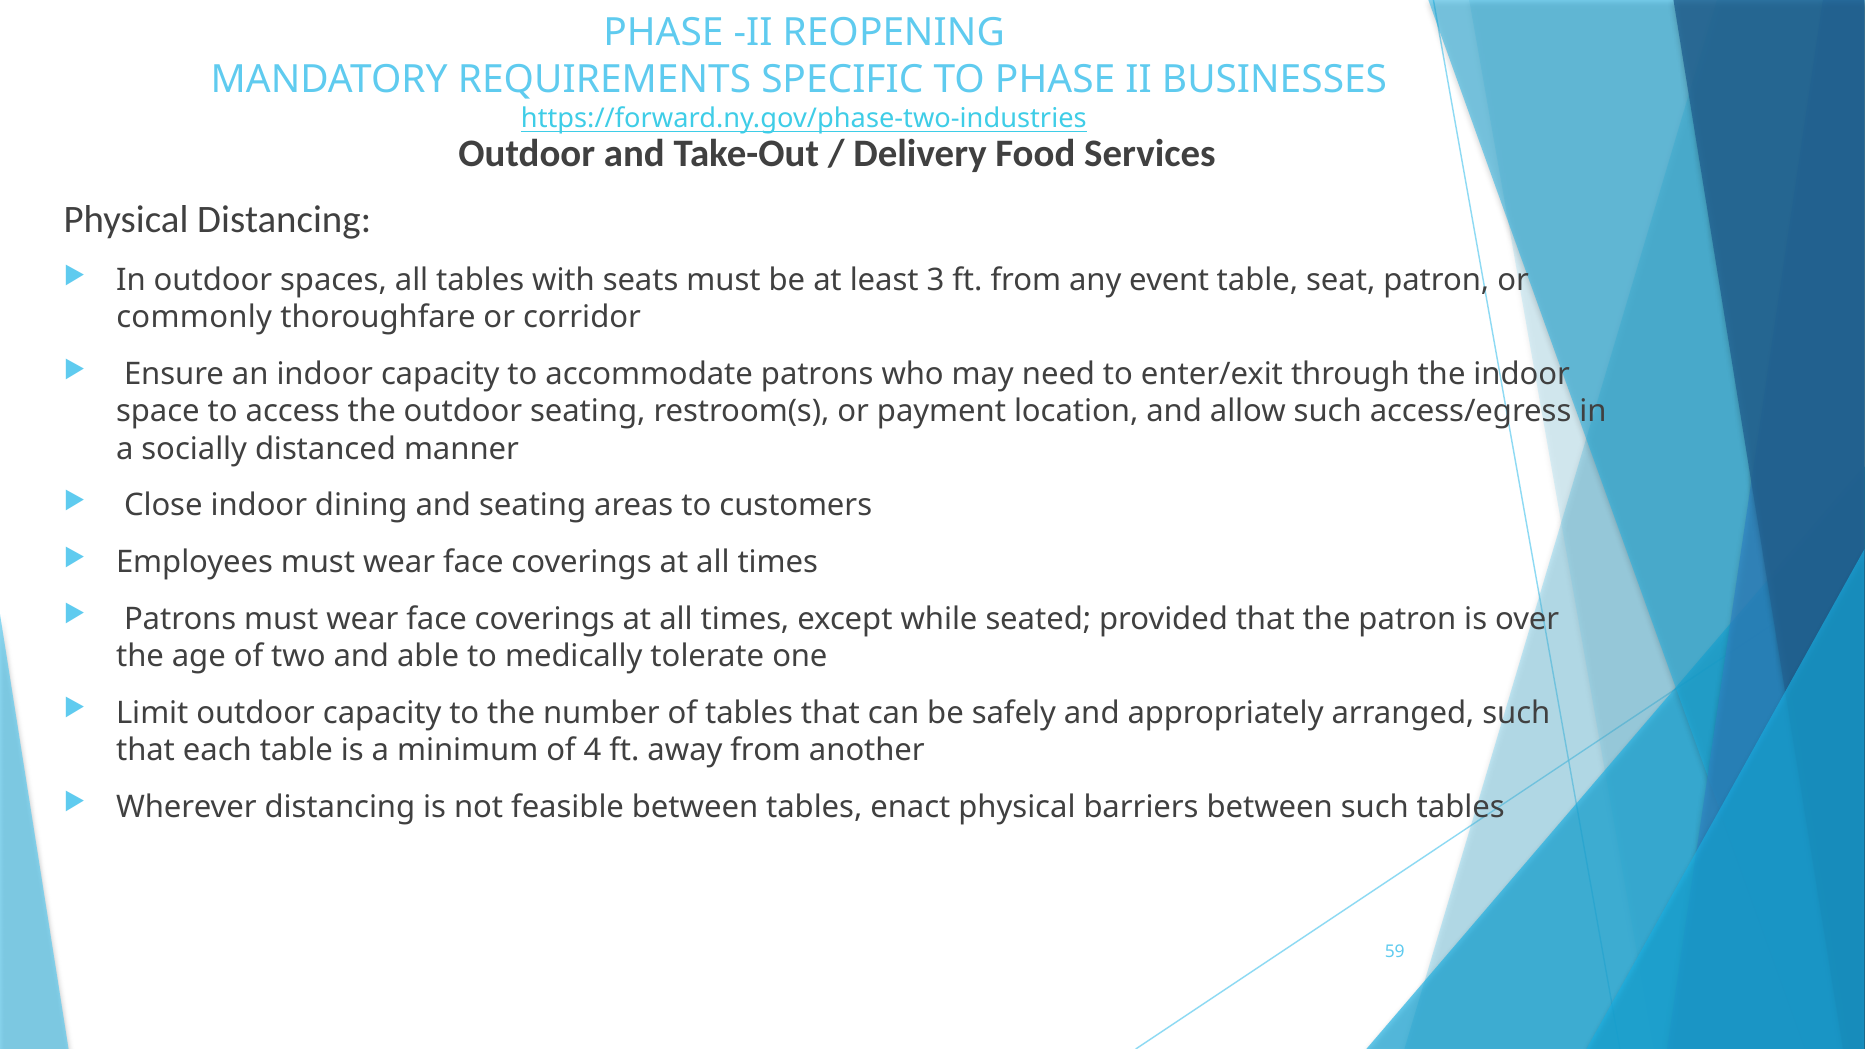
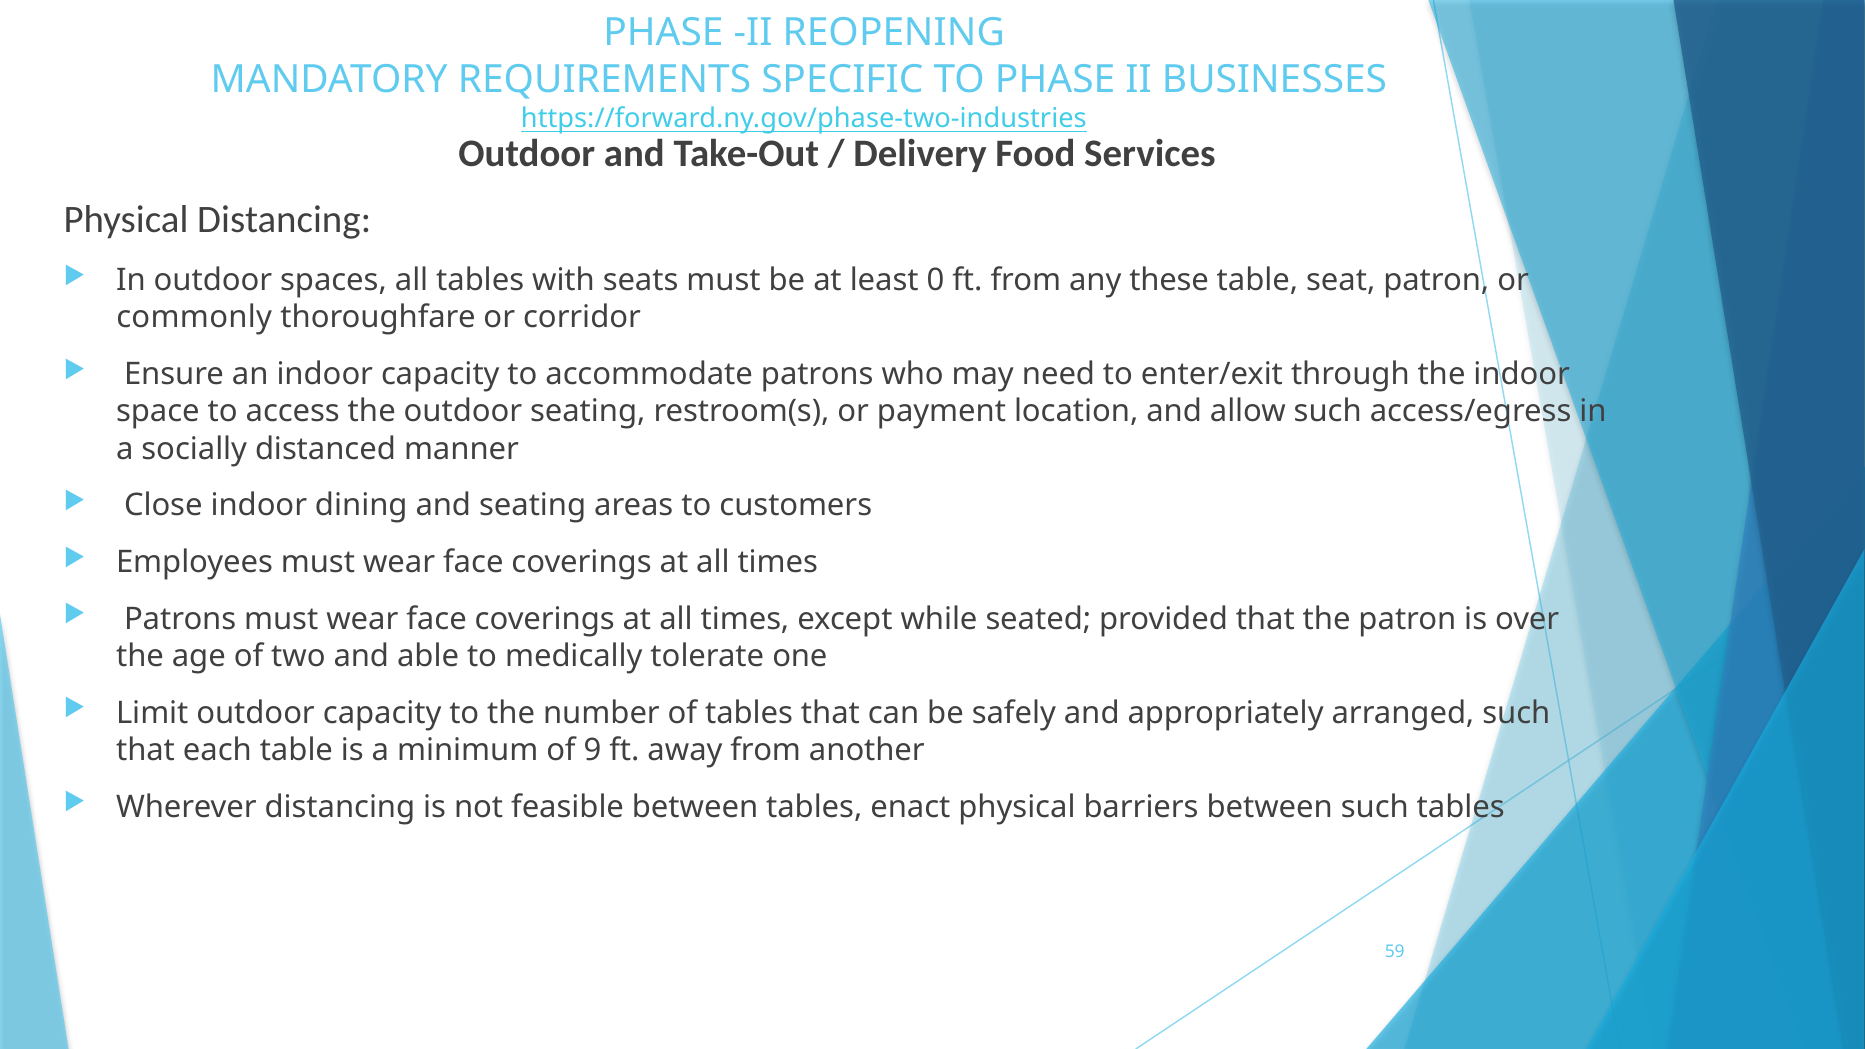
3: 3 -> 0 (935, 280)
event: event -> these (1169, 280)
4: 4 -> 9 (593, 750)
